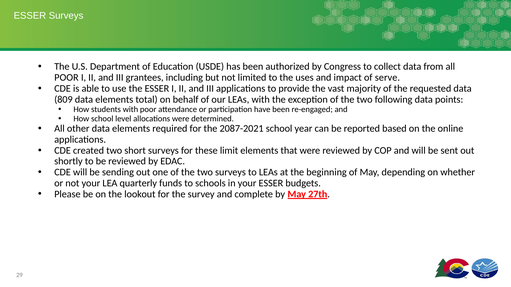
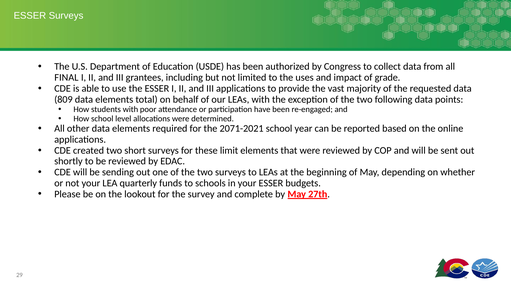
POOR: POOR -> FINAL (66, 78)
serve: serve -> grade (387, 78)
2087-2021: 2087-2021 -> 2071-2021 (242, 129)
